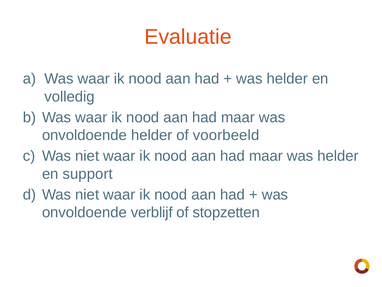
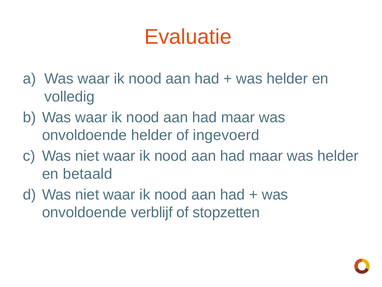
voorbeeld: voorbeeld -> ingevoerd (226, 135)
support: support -> betaald (88, 174)
